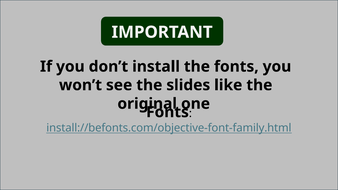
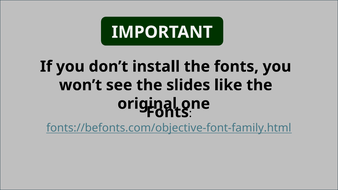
install://befonts.com/objective-font-family.html: install://befonts.com/objective-font-family.html -> fonts://befonts.com/objective-font-family.html (169, 128)
